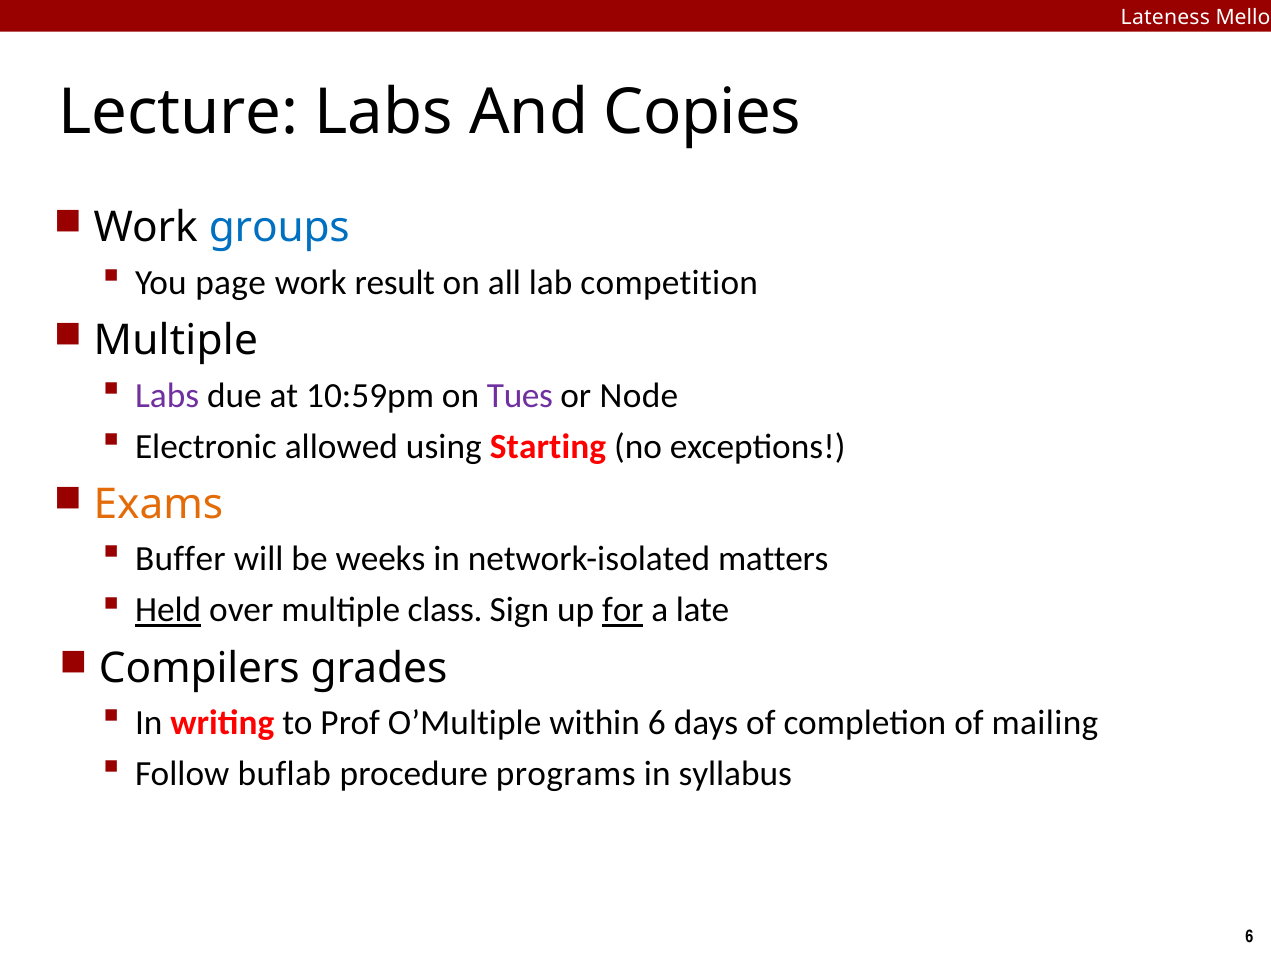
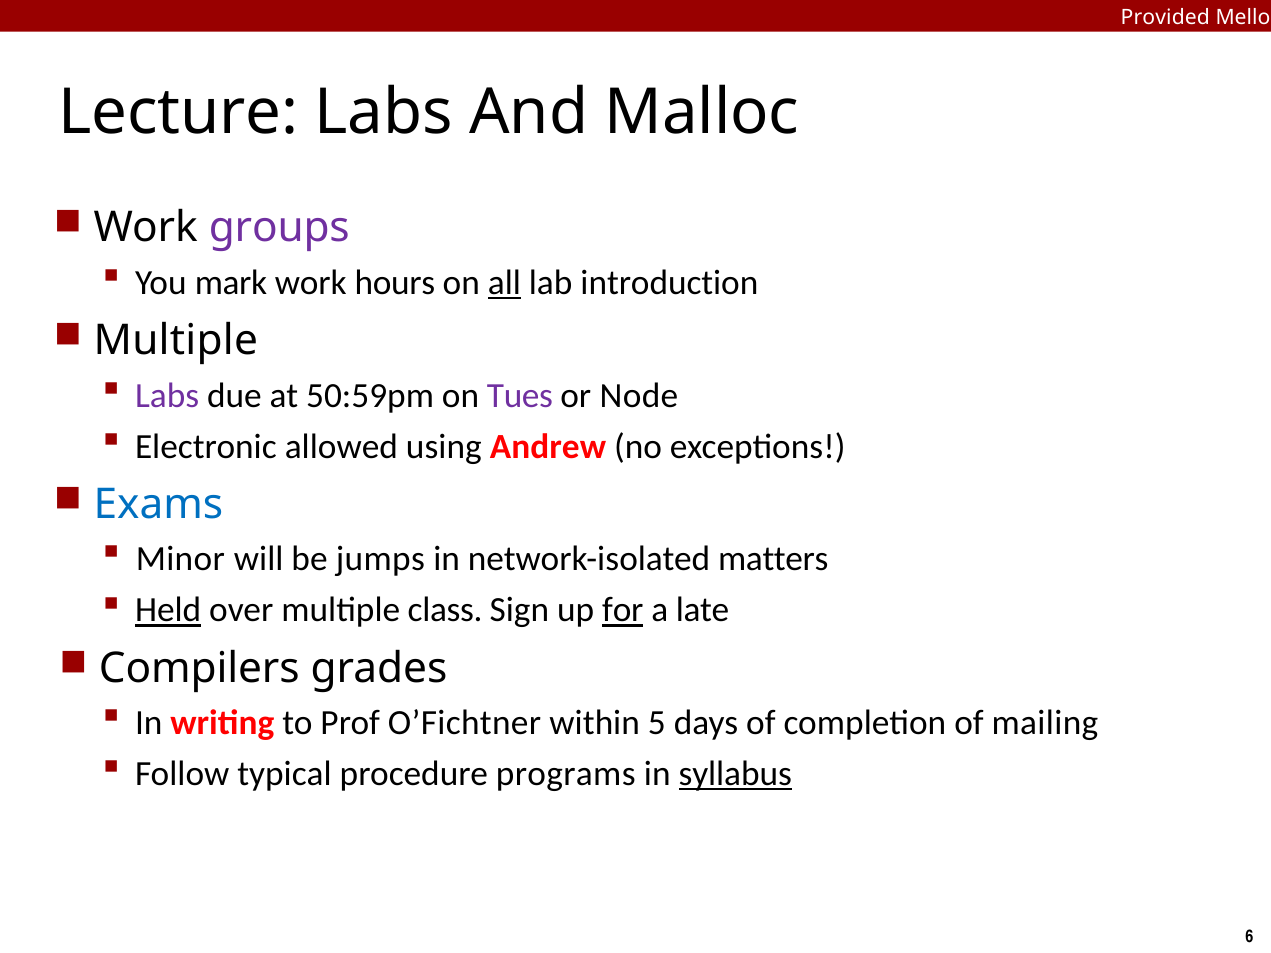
Lateness: Lateness -> Provided (1165, 17)
Copies: Copies -> Malloc (702, 112)
groups colour: blue -> purple (279, 228)
page: page -> mark (231, 283)
result: result -> hours (395, 283)
all underline: none -> present (504, 283)
competition: competition -> introduction (669, 283)
10:59pm: 10:59pm -> 50:59pm (370, 395)
Starting: Starting -> Andrew (548, 447)
Exams colour: orange -> blue (158, 504)
Buffer: Buffer -> Minor (180, 559)
weeks: weeks -> jumps (380, 559)
O’Multiple: O’Multiple -> O’Fichtner (465, 723)
within 6: 6 -> 5 (657, 723)
buflab: buflab -> typical (285, 774)
syllabus underline: none -> present (735, 774)
